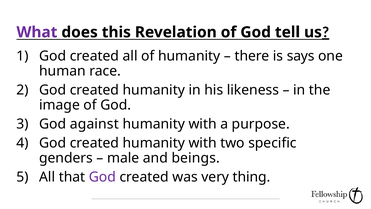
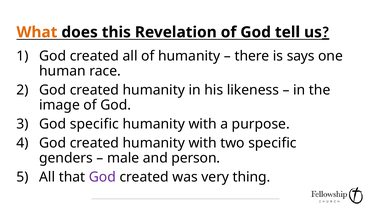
What colour: purple -> orange (37, 32)
God against: against -> specific (94, 124)
beings: beings -> person (196, 158)
